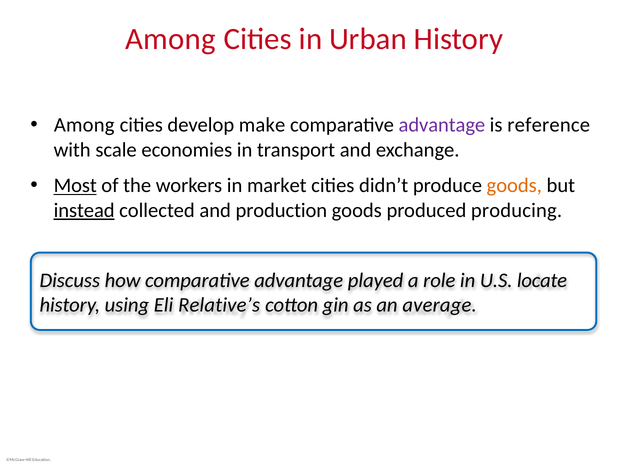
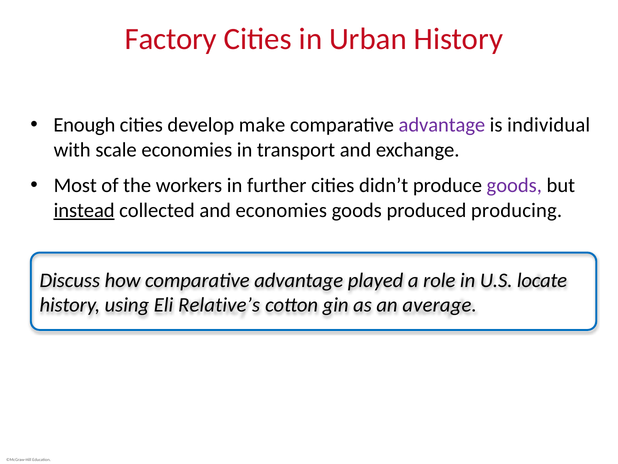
Among: Among -> Factory (171, 39)
Among: Among -> Enough (84, 125)
reference: reference -> individual (549, 125)
Most underline: present -> none (75, 185)
market: market -> further (277, 185)
goods colour: orange -> purple (514, 185)
and production: production -> economies (281, 210)
